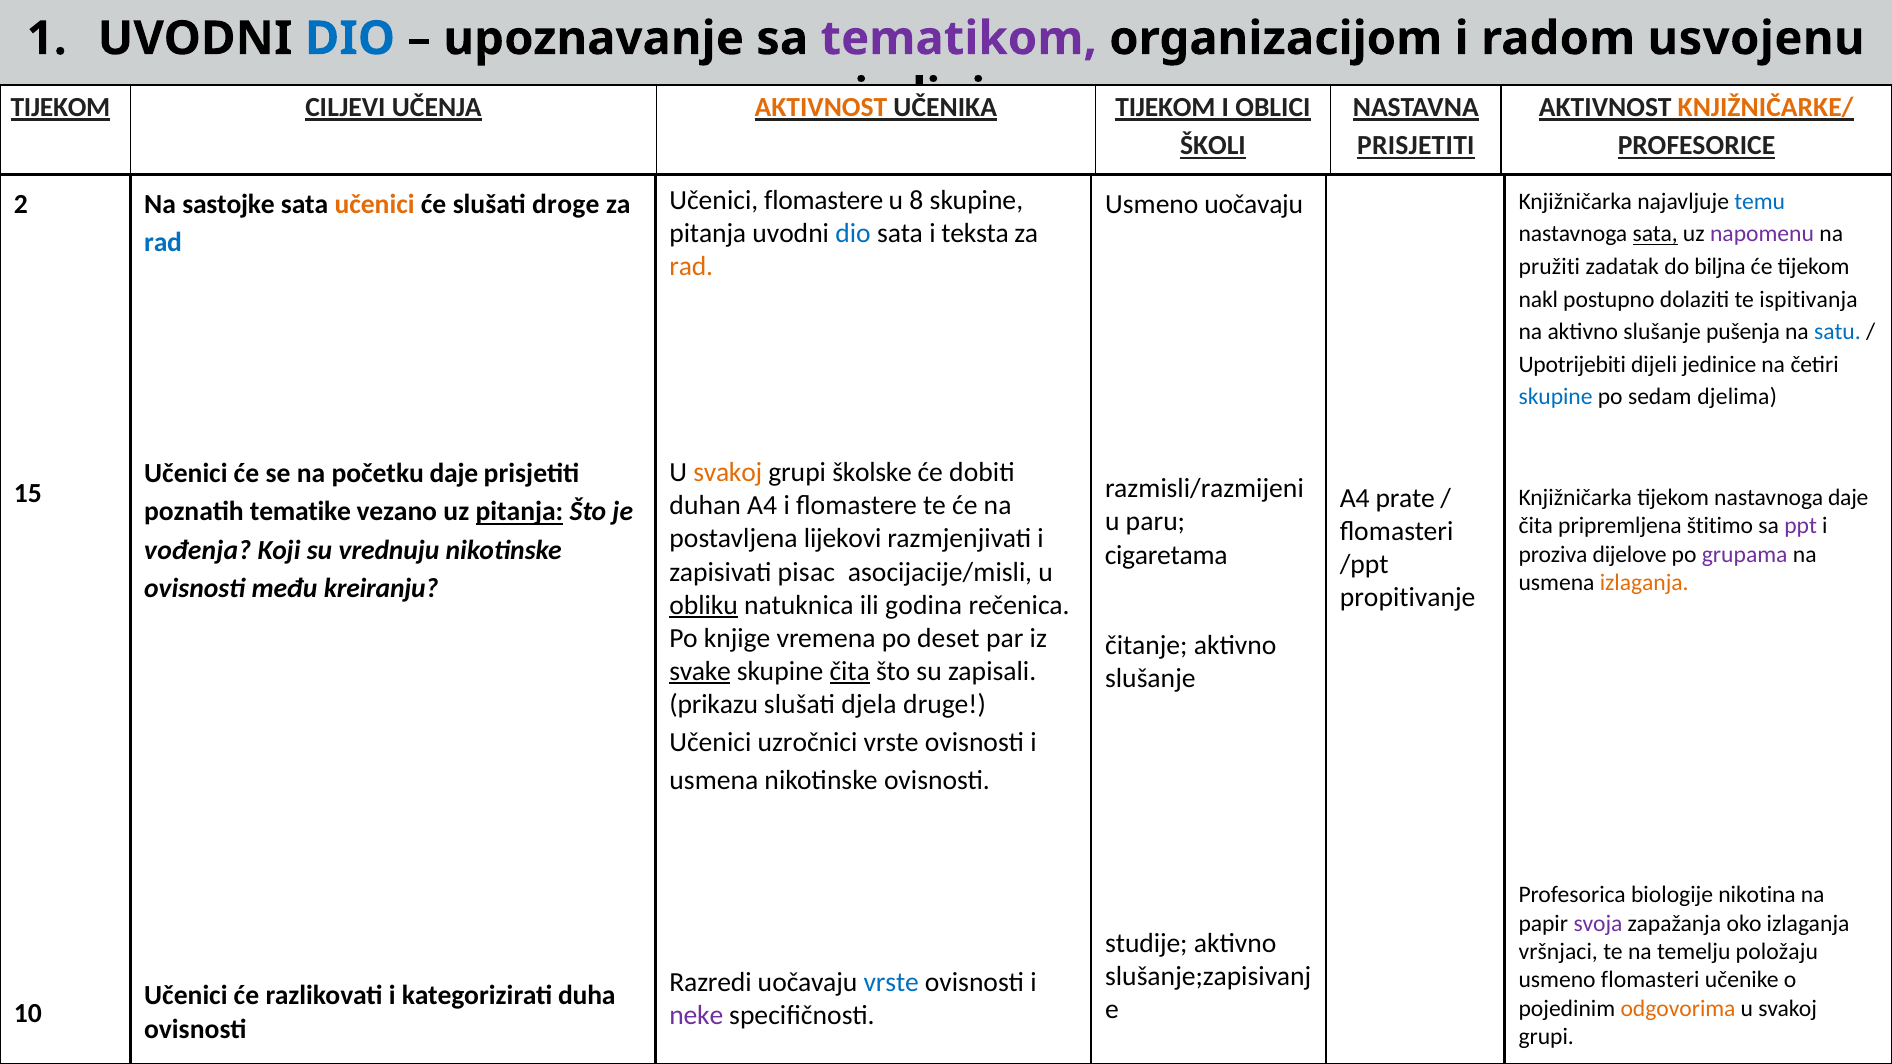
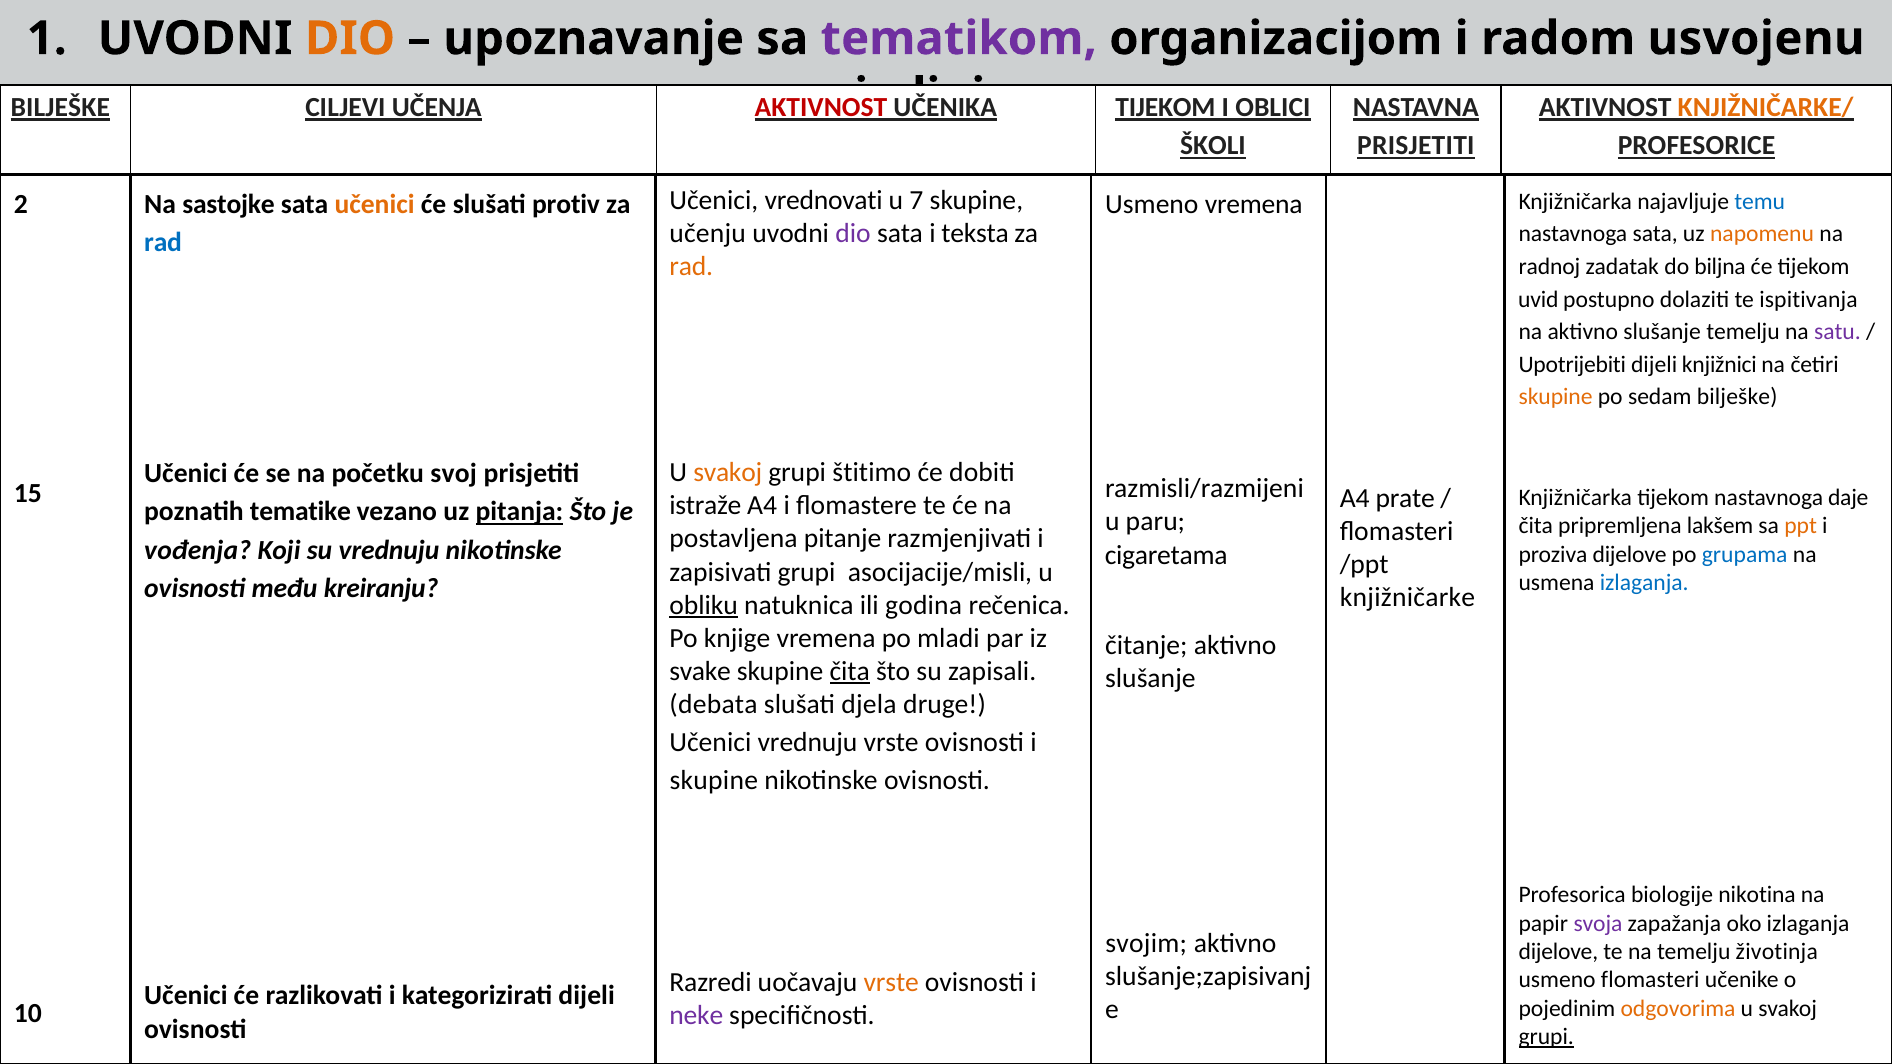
DIO colour: blue -> orange (350, 39)
TIJEKOM: TIJEKOM -> BILJEŠKE (60, 107)
AKTIVNOST colour: orange -> red (821, 107)
Učenici flomastere: flomastere -> vrednovati (824, 200)
8: 8 -> 7 (916, 200)
droge: droge -> protiv (566, 205)
Usmeno uočavaju: uočavaju -> vremena (1254, 205)
pitanja: pitanja -> učenju (708, 233)
dio colour: blue -> purple (853, 233)
sata underline: present -> none (1655, 234)
napomenu colour: purple -> orange (1762, 234)
pružiti: pružiti -> radnoj (1549, 267)
nakl: nakl -> uvid (1538, 299)
slušanje pušenja: pušenja -> temelju (1743, 332)
satu colour: blue -> purple (1837, 332)
dijeli jedinice: jedinice -> knjižnici (1719, 365)
skupine colour: blue -> orange (1556, 397)
sedam djelima: djelima -> bilješke (1737, 397)
školske: školske -> štitimo (872, 473)
početku daje: daje -> svoj (454, 474)
duhan: duhan -> istraže (705, 506)
štitimo: štitimo -> lakšem (1720, 526)
ppt colour: purple -> orange (1801, 526)
lijekovi: lijekovi -> pitanje (843, 539)
grupama colour: purple -> blue (1745, 554)
zapisivati pisac: pisac -> grupi (807, 572)
izlaganja colour: orange -> blue (1644, 583)
propitivanje: propitivanje -> knjižničarke (1408, 598)
deset: deset -> mladi (948, 638)
svake underline: present -> none (700, 671)
prikazu: prikazu -> debata (714, 705)
Učenici uzročnici: uzročnici -> vrednuju (808, 743)
usmena: usmena -> skupine (714, 781)
studije: studije -> svojim (1146, 943)
vršnjaci: vršnjaci -> dijelove (1558, 952)
položaju: položaju -> životinja (1777, 952)
vrste colour: blue -> orange (891, 982)
kategorizirati duha: duha -> dijeli (587, 996)
grupi underline: none -> present (1546, 1037)
